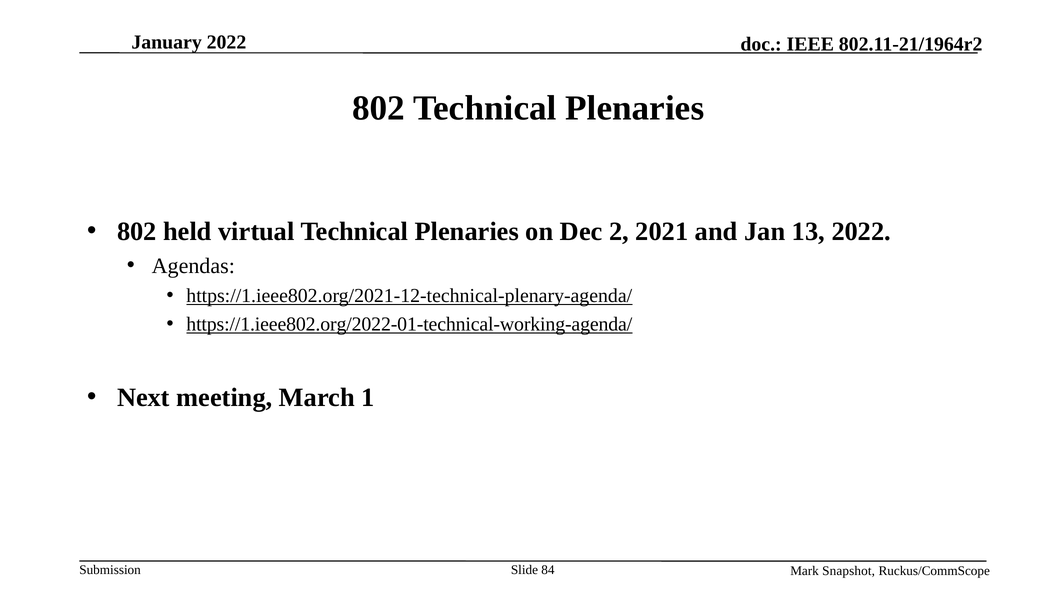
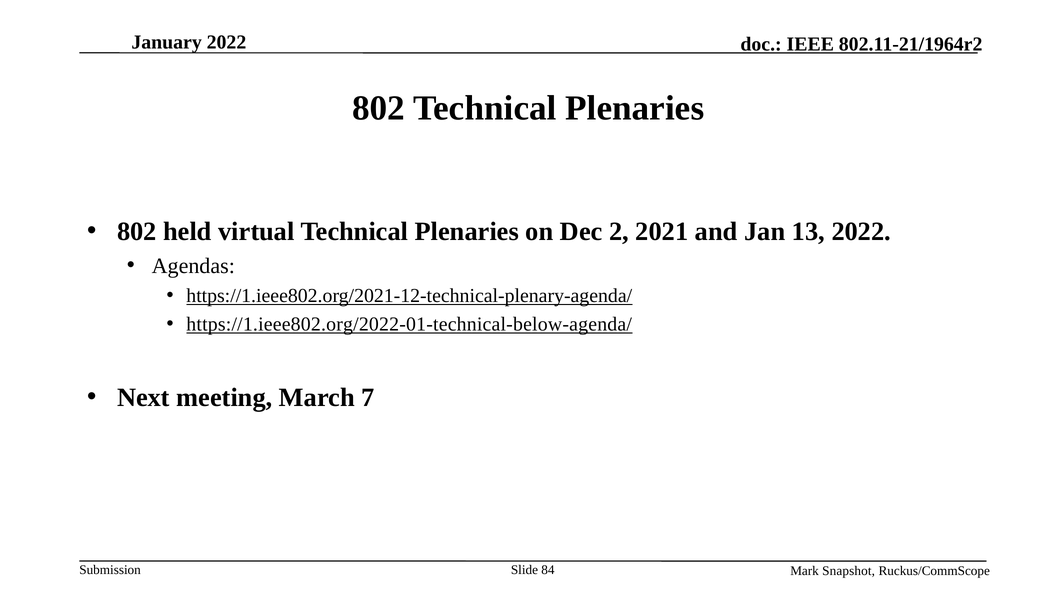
https://1.ieee802.org/2022-01-technical-working-agenda/: https://1.ieee802.org/2022-01-technical-working-agenda/ -> https://1.ieee802.org/2022-01-technical-below-agenda/ (409, 325)
1: 1 -> 7 (368, 398)
